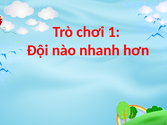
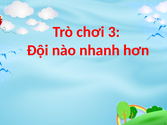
1: 1 -> 3 (114, 32)
